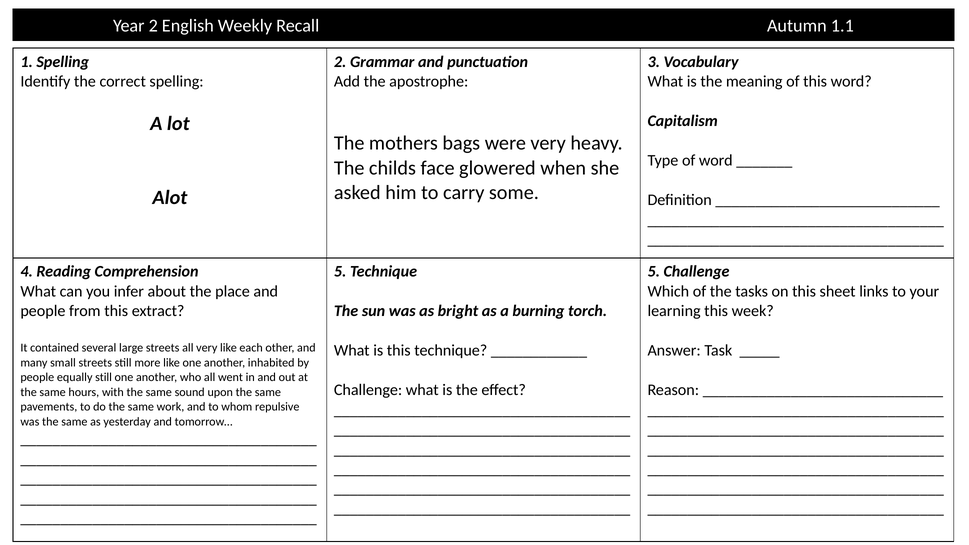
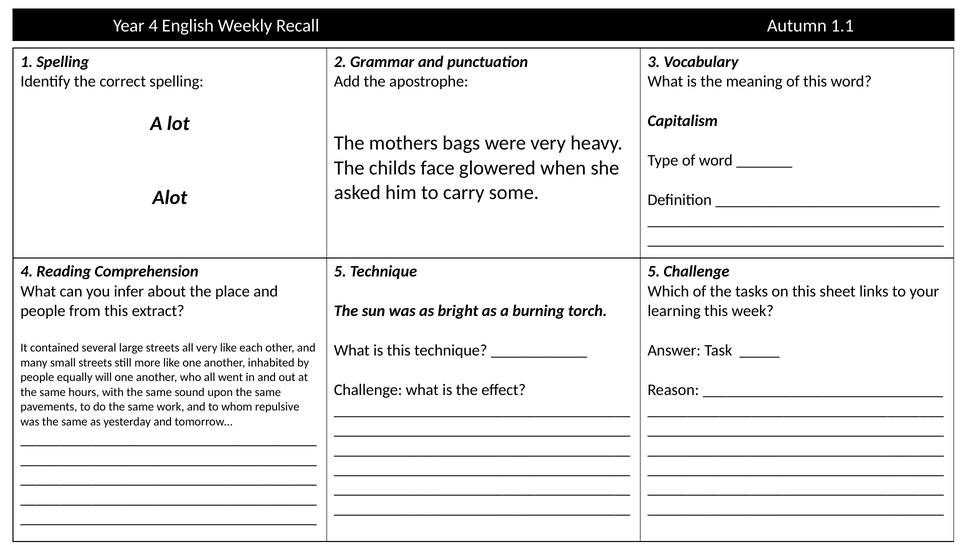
Year 2: 2 -> 4 (153, 26)
equally still: still -> will (104, 377)
